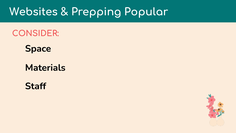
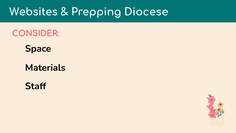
Popular: Popular -> Diocese (146, 12)
